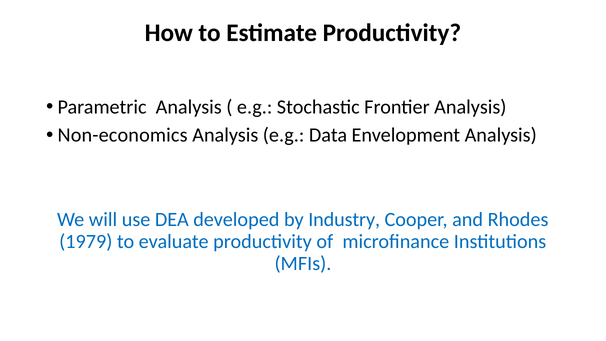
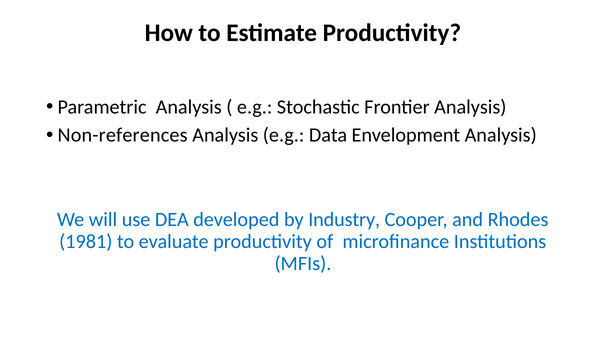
Non-economics: Non-economics -> Non-references (123, 135)
1979: 1979 -> 1981 (86, 241)
